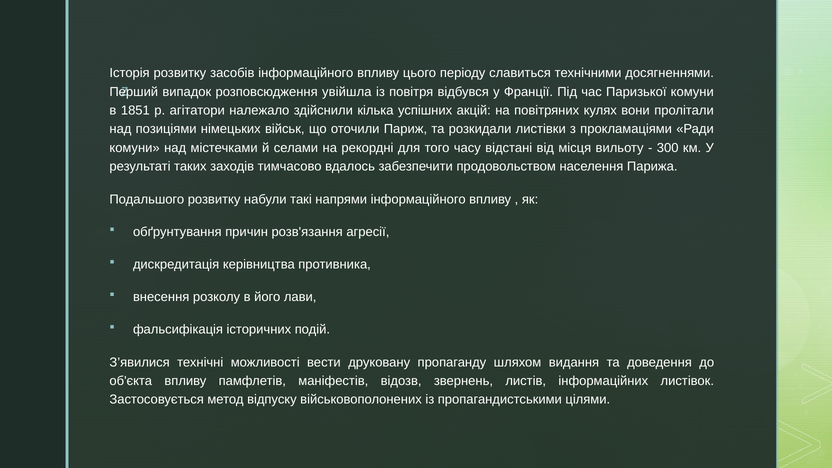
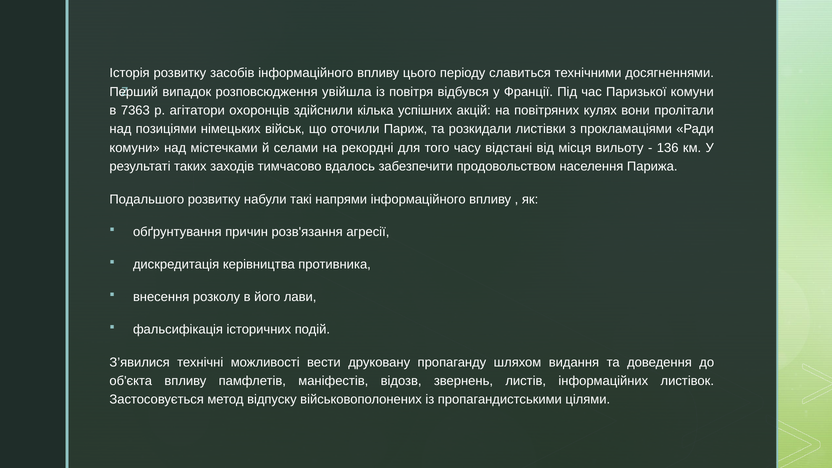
1851: 1851 -> 7363 (135, 110)
належало: належало -> охоронців (259, 110)
300: 300 -> 136 (668, 148)
